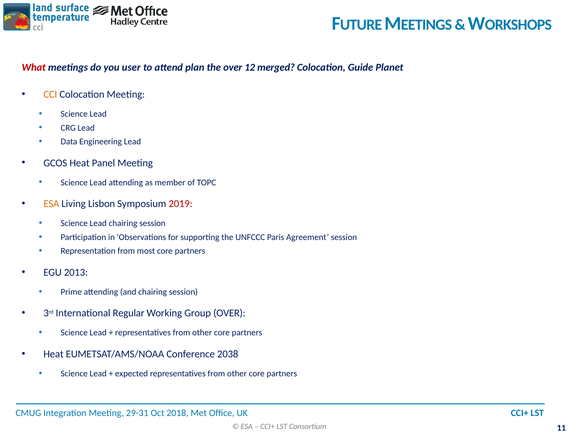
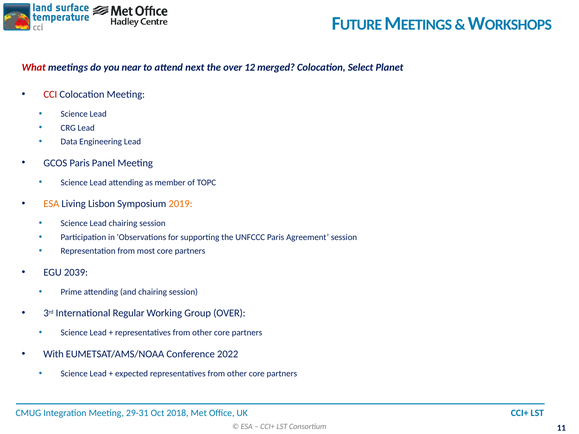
user: user -> near (131, 67)
plan: plan -> next (195, 67)
Guide: Guide -> Select (361, 67)
CCI colour: orange -> red (50, 94)
GCOS Heat: Heat -> Paris (80, 163)
2019 colour: red -> orange (181, 204)
2013: 2013 -> 2039 (76, 272)
Heat: Heat -> With (53, 354)
2038: 2038 -> 2022 (228, 354)
